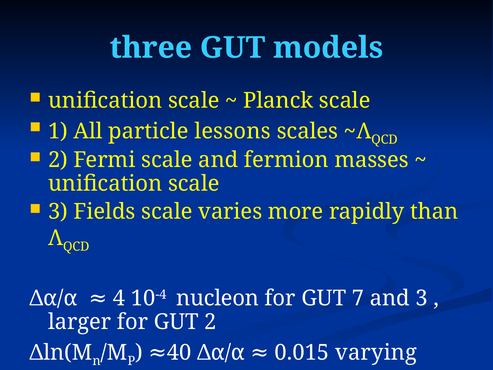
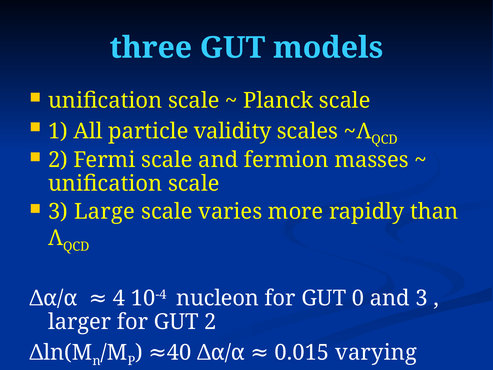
lessons: lessons -> validity (233, 131)
Fields: Fields -> Large (104, 212)
7: 7 -> 0 (358, 298)
